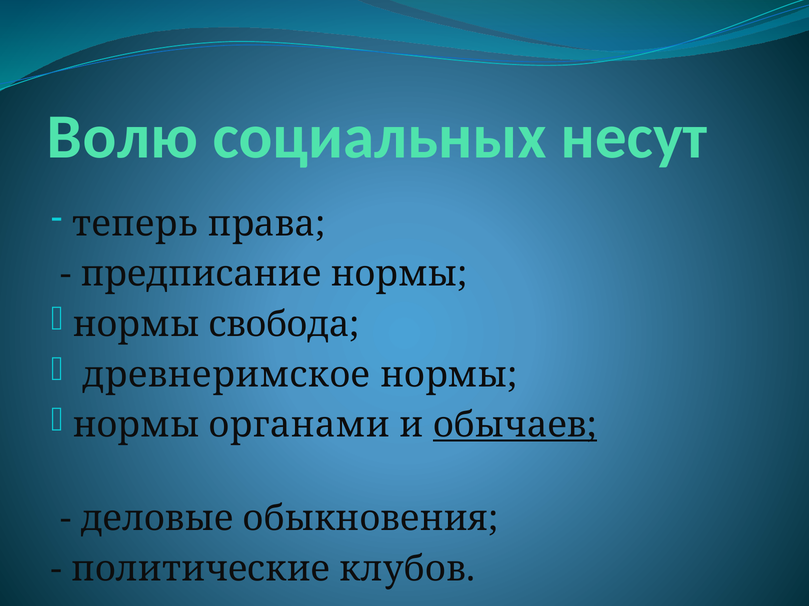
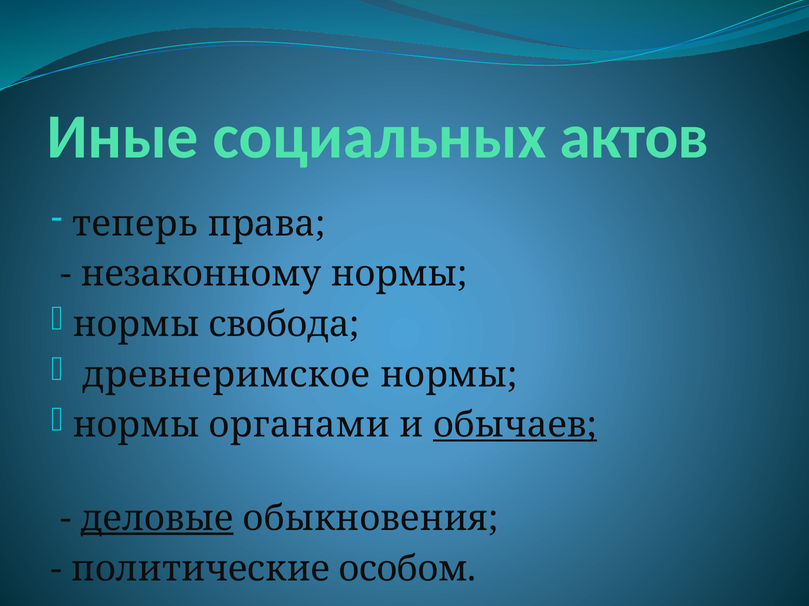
Волю: Волю -> Иные (123, 137)
несут: несут -> актов (634, 137)
предписание: предписание -> незаконному (201, 274)
деловые underline: none -> present (157, 519)
клубов: клубов -> особом (408, 569)
